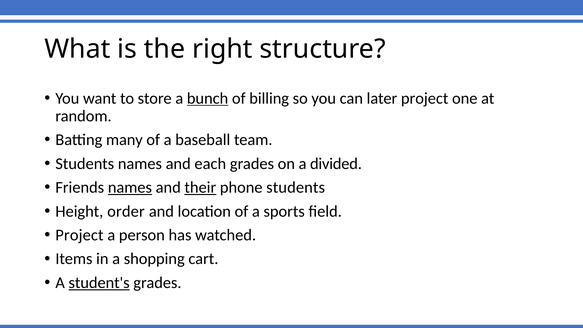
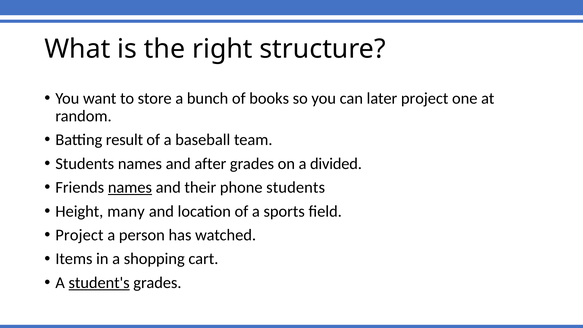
bunch underline: present -> none (208, 98)
billing: billing -> books (269, 98)
many: many -> result (124, 140)
each: each -> after (210, 164)
their underline: present -> none (200, 187)
order: order -> many (126, 211)
